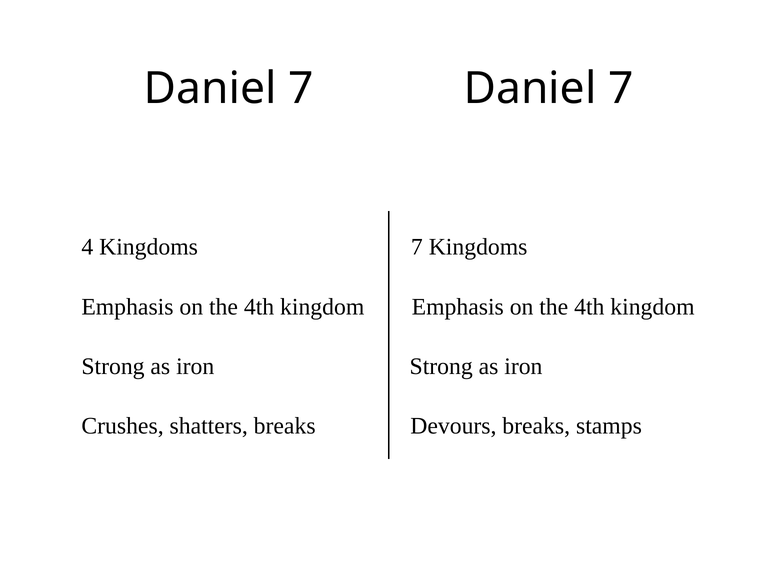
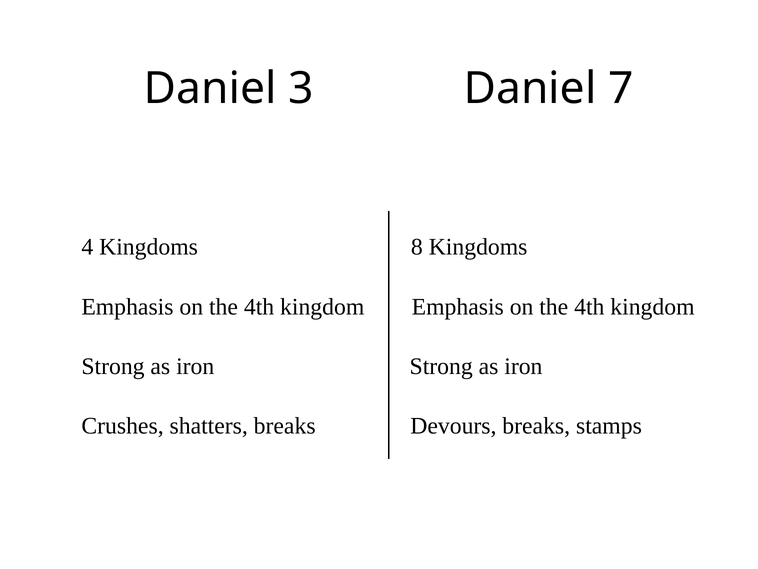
7: 7 -> 3 (301, 89)
Kingdoms 7: 7 -> 8 (417, 247)
